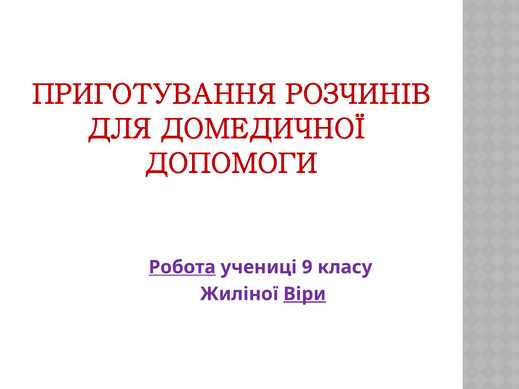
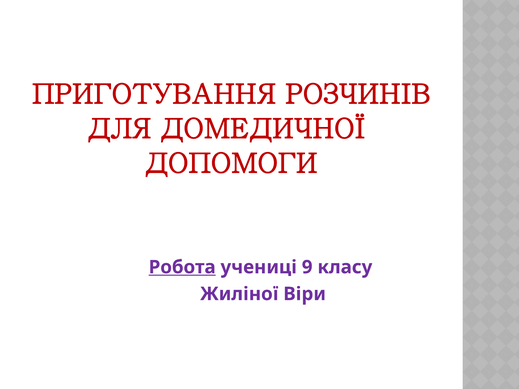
Віри underline: present -> none (305, 294)
